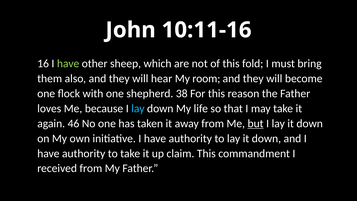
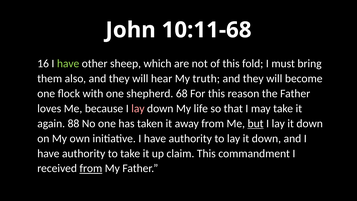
10:11-16: 10:11-16 -> 10:11-68 (207, 30)
room: room -> truth (206, 79)
38: 38 -> 68 (182, 94)
lay colour: light blue -> pink (138, 108)
46: 46 -> 88 (74, 123)
from underline: none -> present (91, 168)
